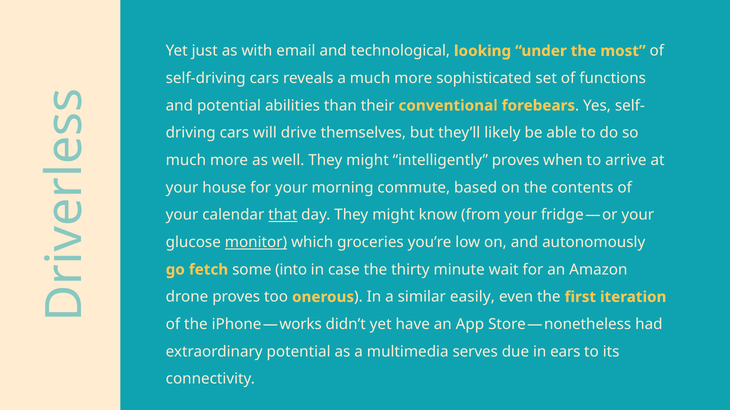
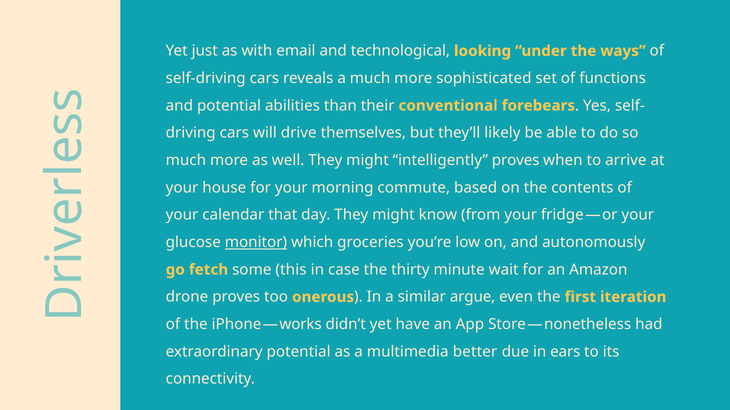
most: most -> ways (623, 51)
that underline: present -> none (283, 215)
into: into -> this (291, 270)
easily: easily -> argue (473, 297)
serves: serves -> better (475, 352)
